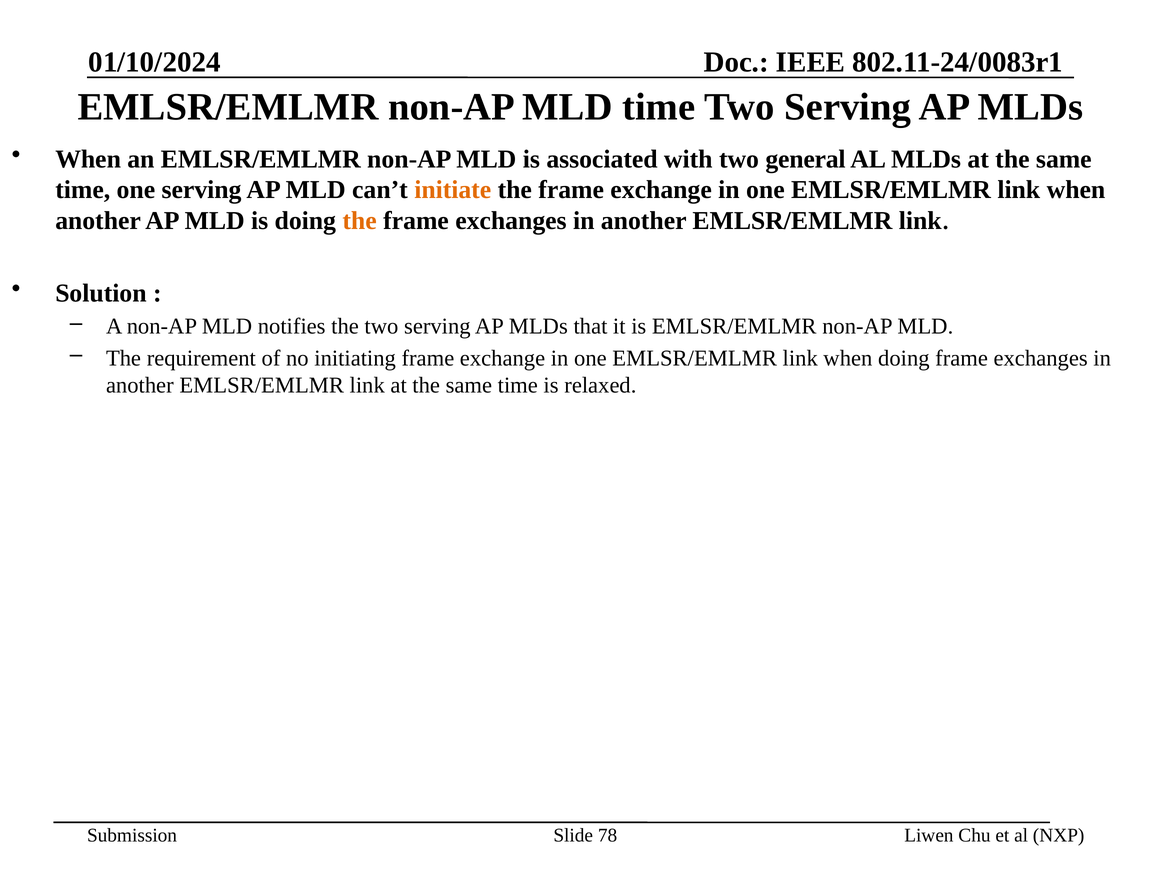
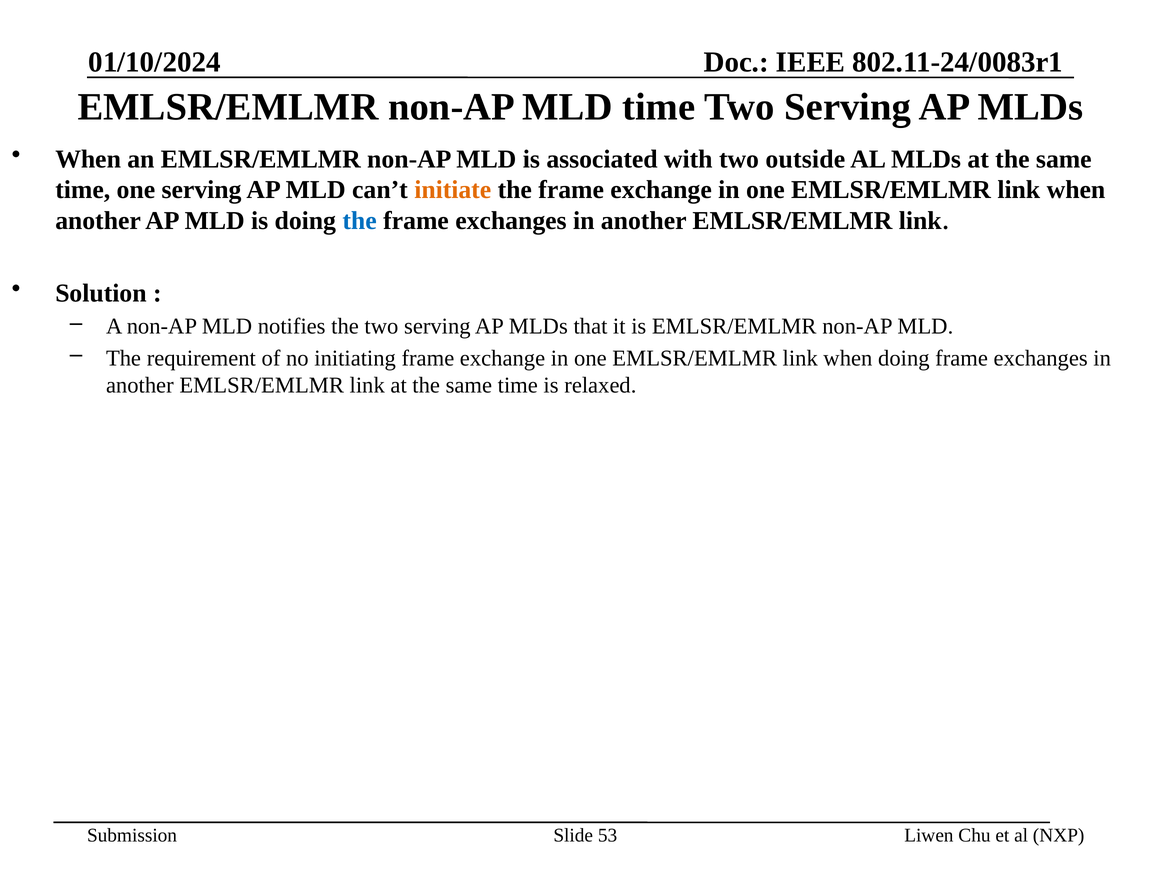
general: general -> outside (805, 159)
the colour: orange -> blue (360, 221)
78: 78 -> 53 (608, 835)
